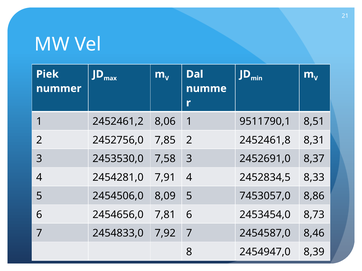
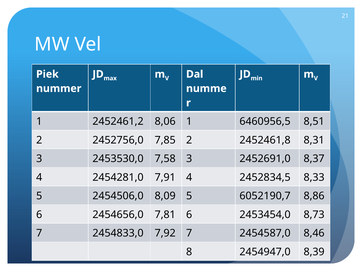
9511790,1: 9511790,1 -> 6460956,5 (265, 122)
7453057,0: 7453057,0 -> 6052190,7 (265, 196)
